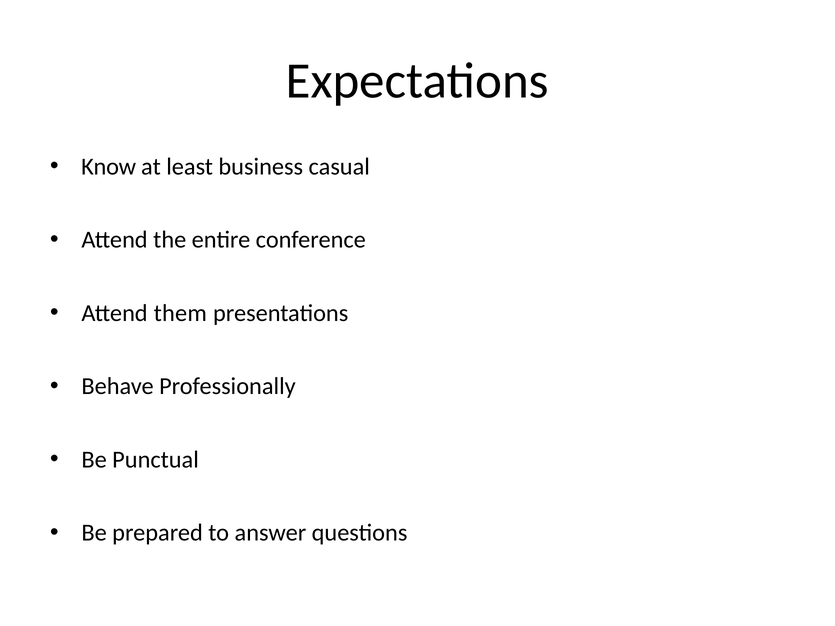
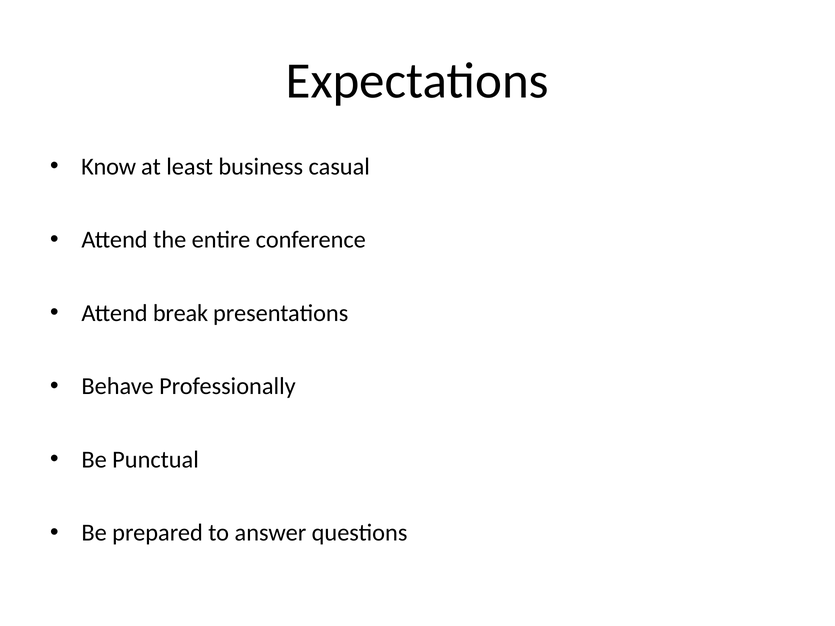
them: them -> break (181, 313)
